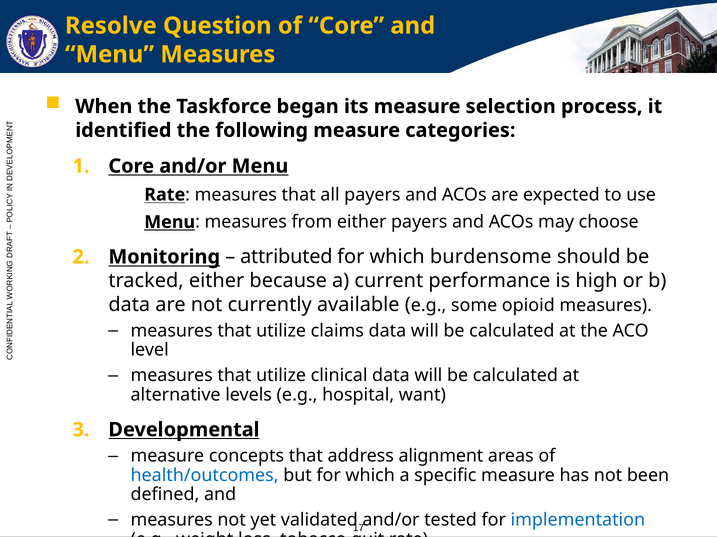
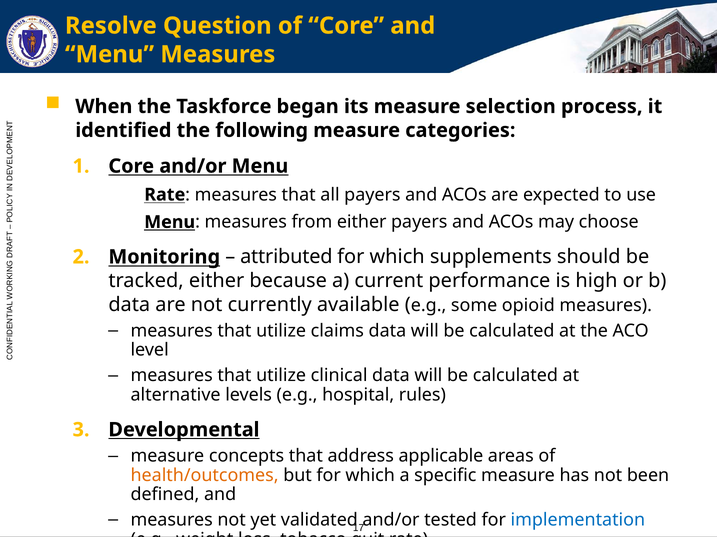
burdensome: burdensome -> supplements (491, 257)
want: want -> rules (422, 395)
alignment: alignment -> applicable (441, 456)
health/outcomes colour: blue -> orange (205, 476)
